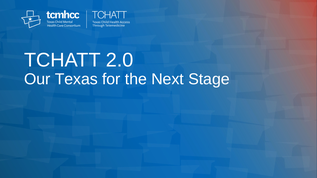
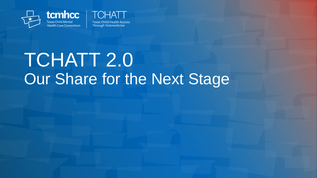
Texas: Texas -> Share (76, 79)
